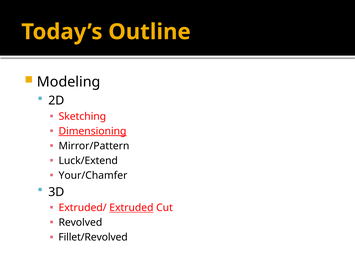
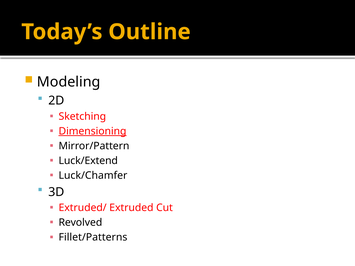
Your/Chamfer: Your/Chamfer -> Luck/Chamfer (93, 176)
Extruded underline: present -> none (131, 208)
Fillet/Revolved: Fillet/Revolved -> Fillet/Patterns (93, 238)
